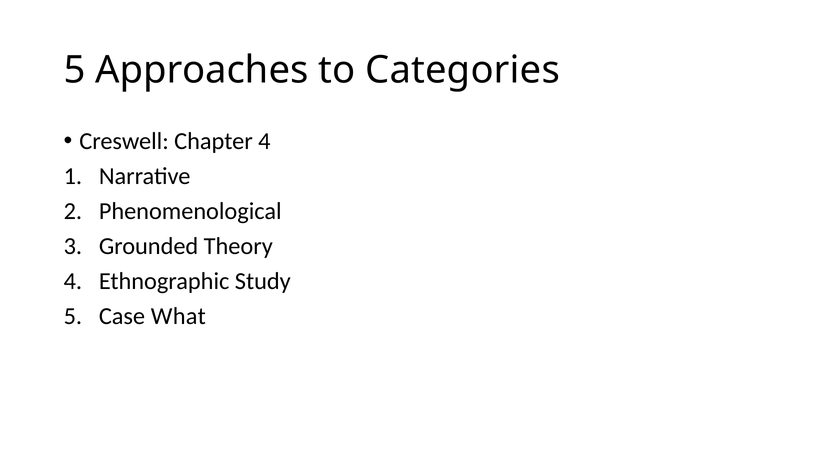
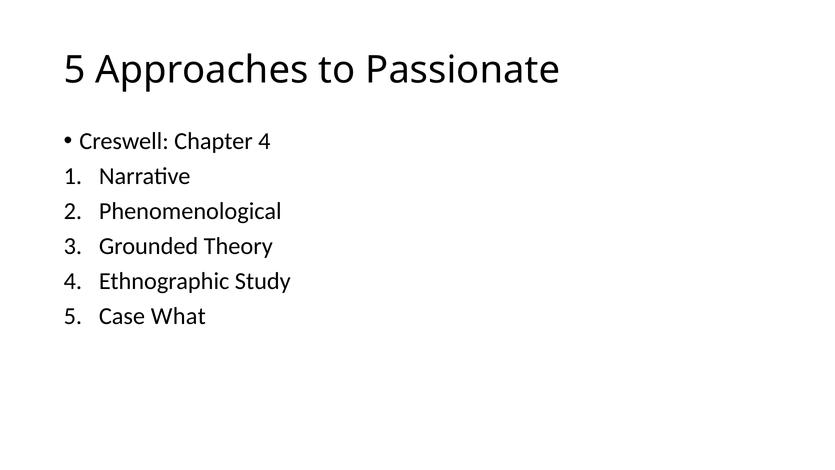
Categories: Categories -> Passionate (463, 70)
